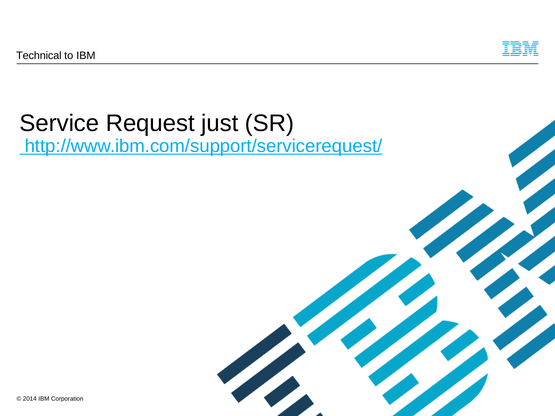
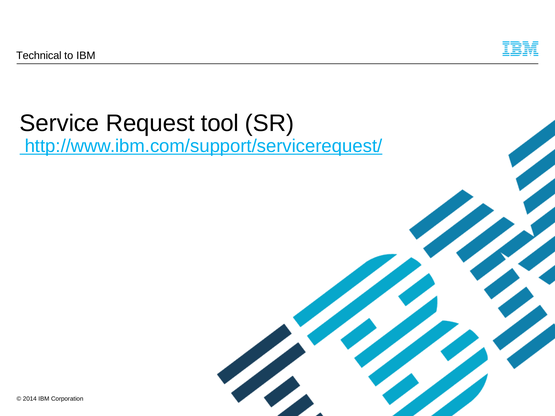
just: just -> tool (220, 123)
